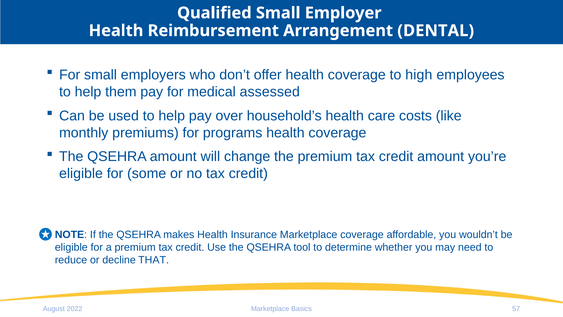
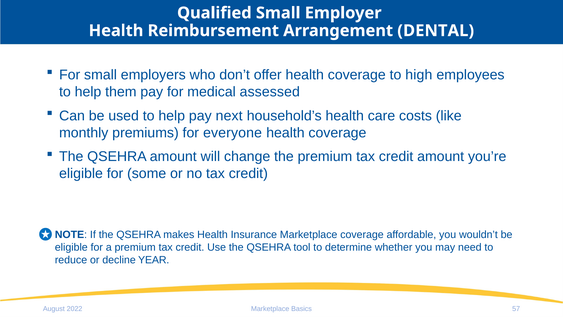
over: over -> next (229, 116)
programs: programs -> everyone (233, 133)
THAT: THAT -> YEAR (154, 260)
